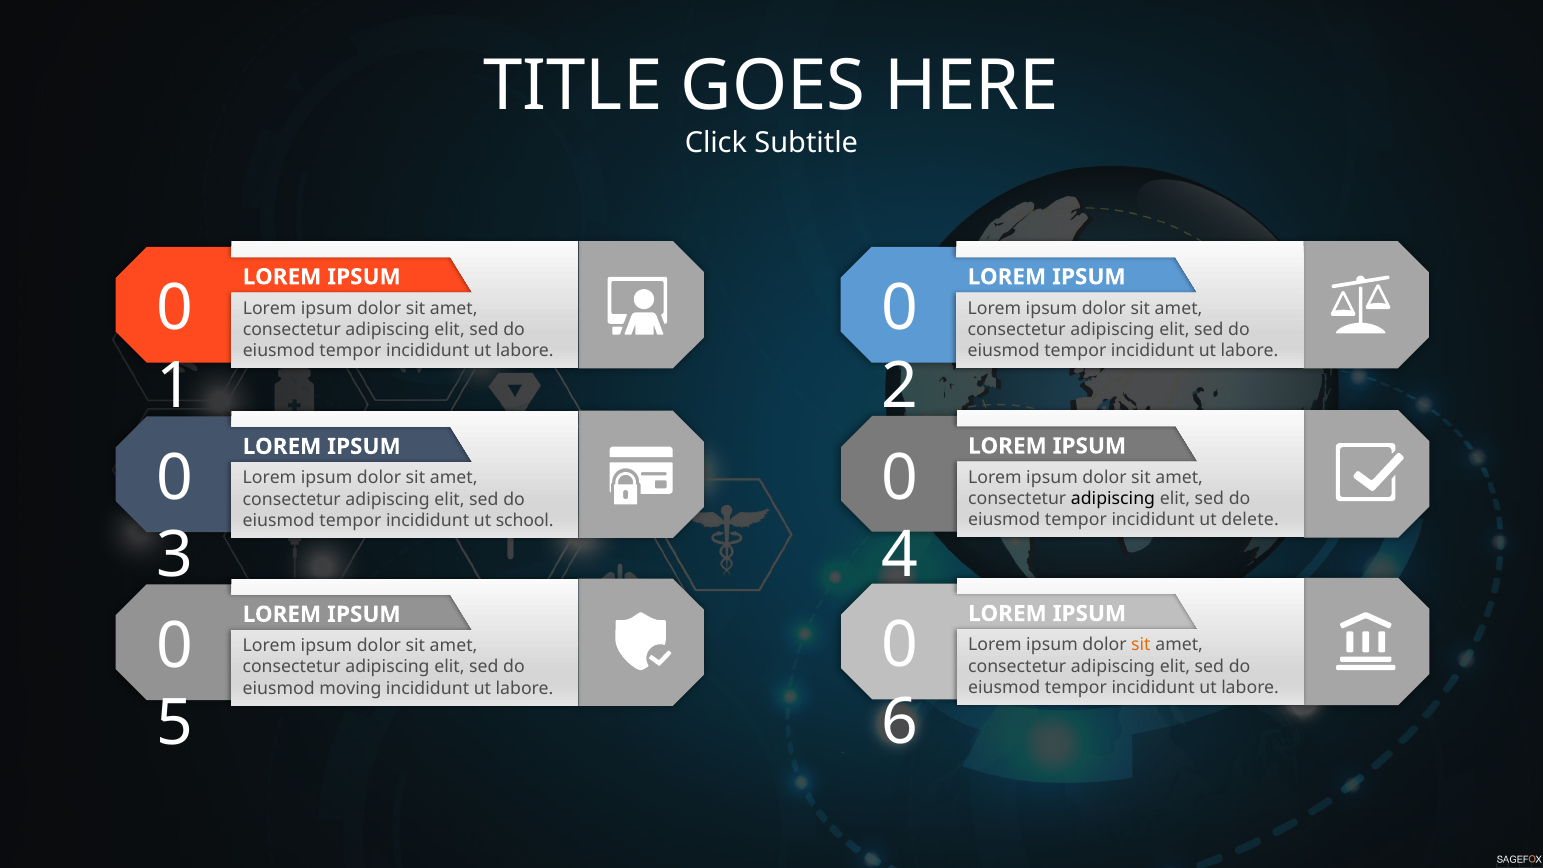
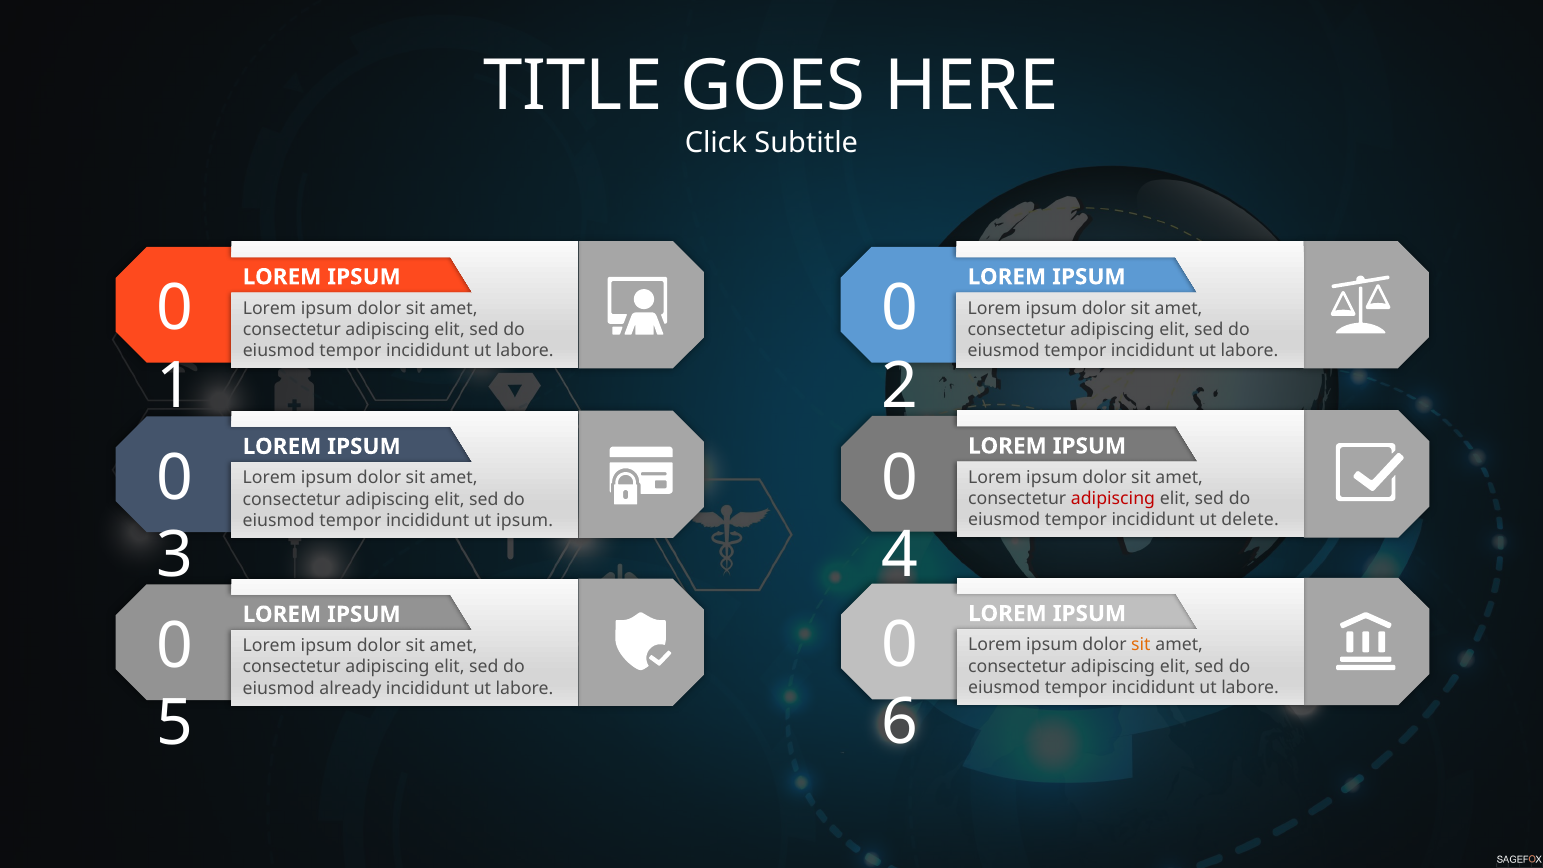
adipiscing colour: black -> red (1113, 499)
ut school: school -> ipsum (525, 520)
moving: moving -> already (350, 688)
